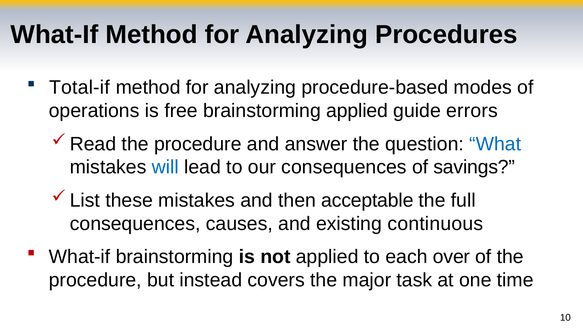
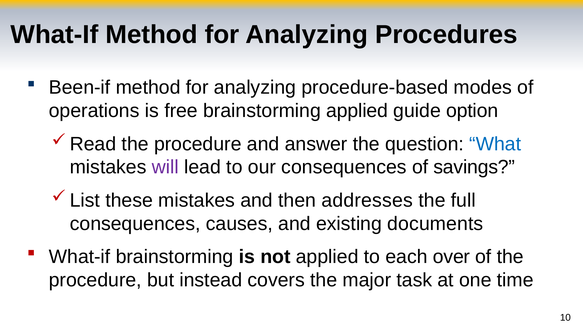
Total-if: Total-if -> Been-if (80, 88)
errors: errors -> option (472, 111)
will colour: blue -> purple (165, 167)
acceptable: acceptable -> addresses (367, 200)
continuous: continuous -> documents (435, 224)
